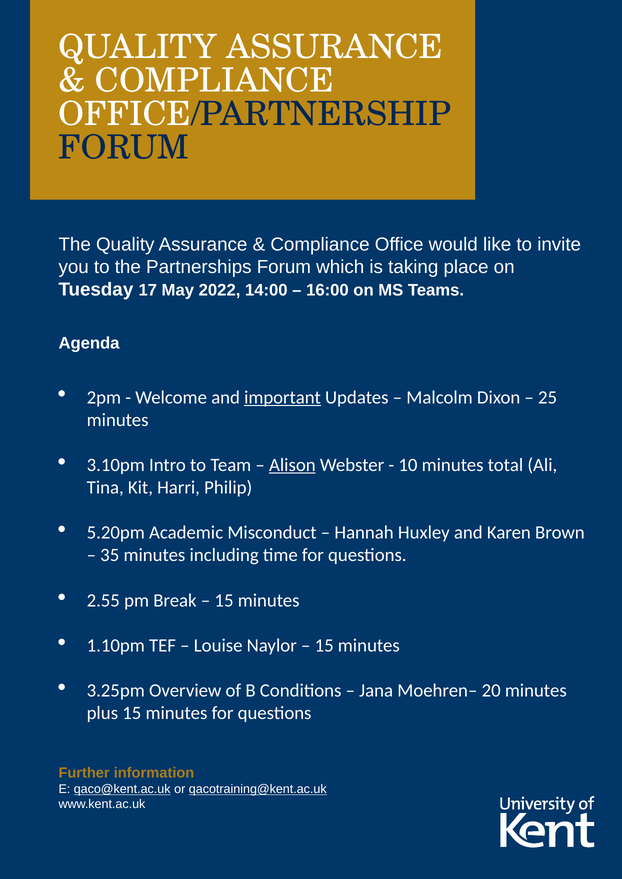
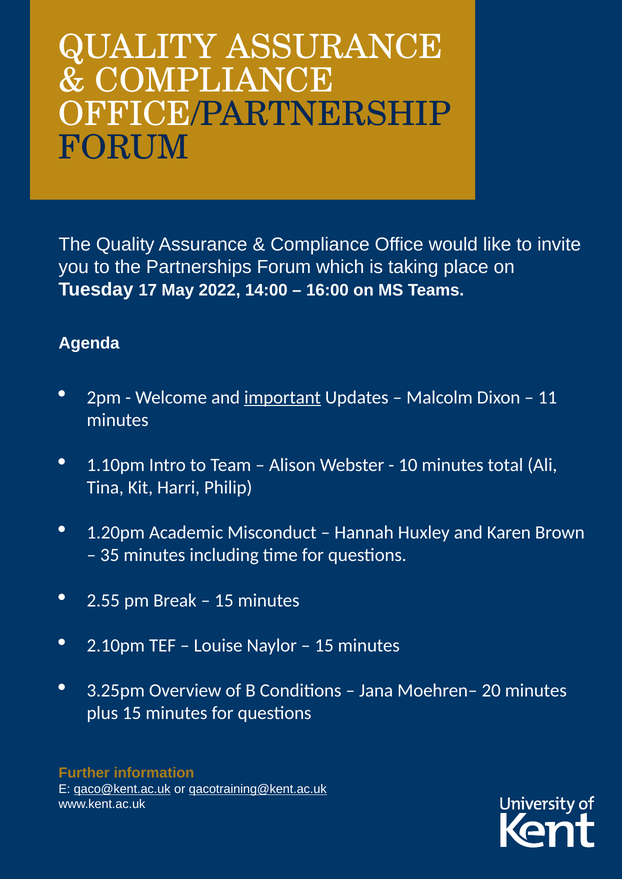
25: 25 -> 11 (548, 397)
3.10pm: 3.10pm -> 1.10pm (116, 465)
Alison underline: present -> none (292, 465)
5.20pm: 5.20pm -> 1.20pm (116, 533)
1.10pm: 1.10pm -> 2.10pm (116, 646)
